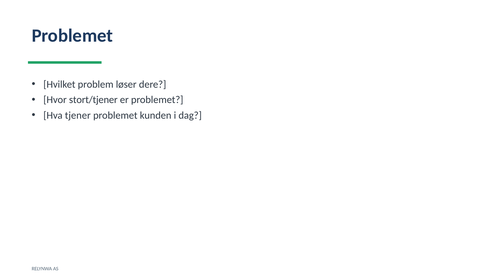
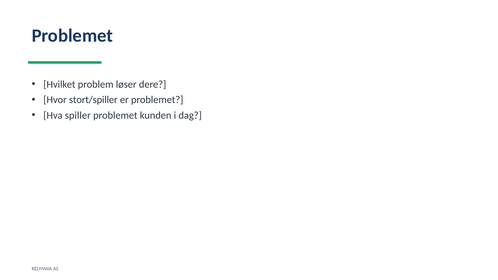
stort/tjener: stort/tjener -> stort/spiller (93, 100)
tjener: tjener -> spiller (78, 115)
